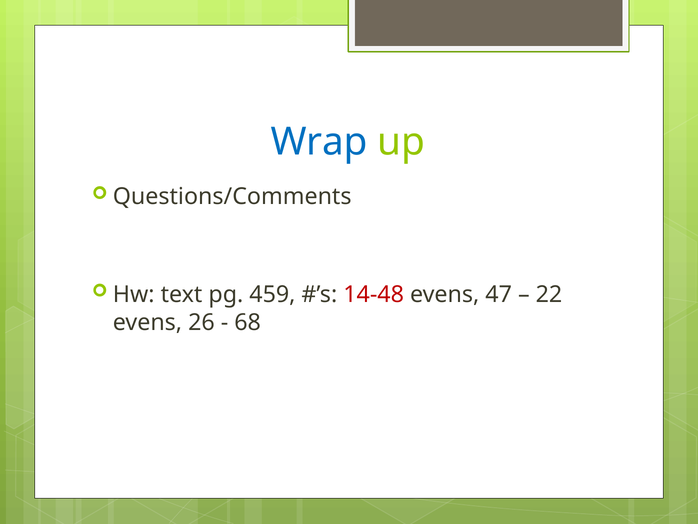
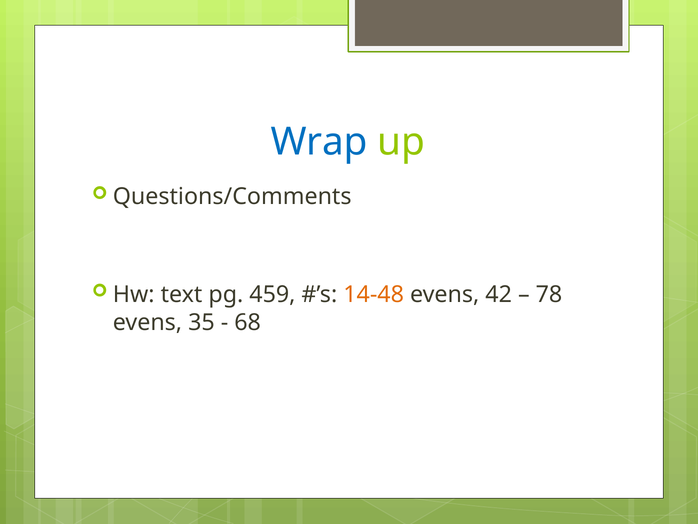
14-48 colour: red -> orange (374, 294)
47: 47 -> 42 (499, 294)
22: 22 -> 78 (549, 294)
26: 26 -> 35 (201, 322)
